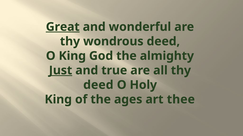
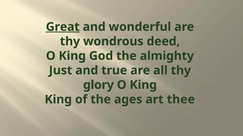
Just underline: present -> none (61, 71)
deed: deed -> glory (98, 85)
Holy: Holy -> King (143, 85)
